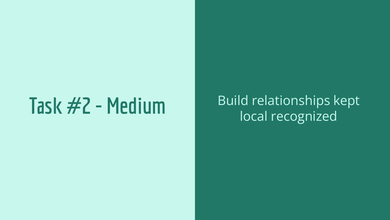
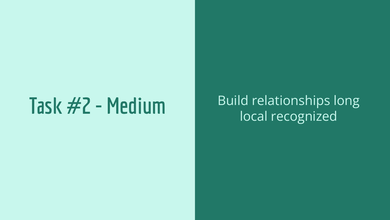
kept: kept -> long (347, 101)
